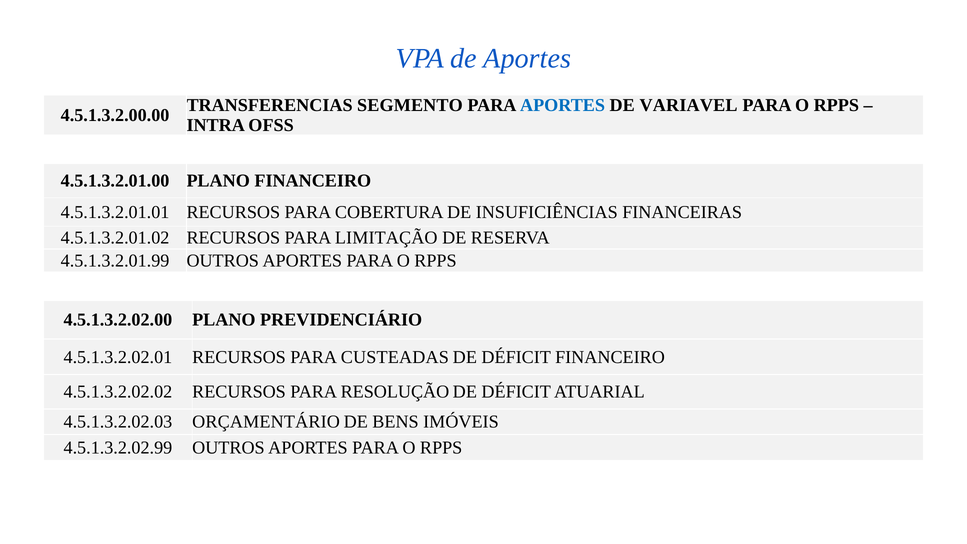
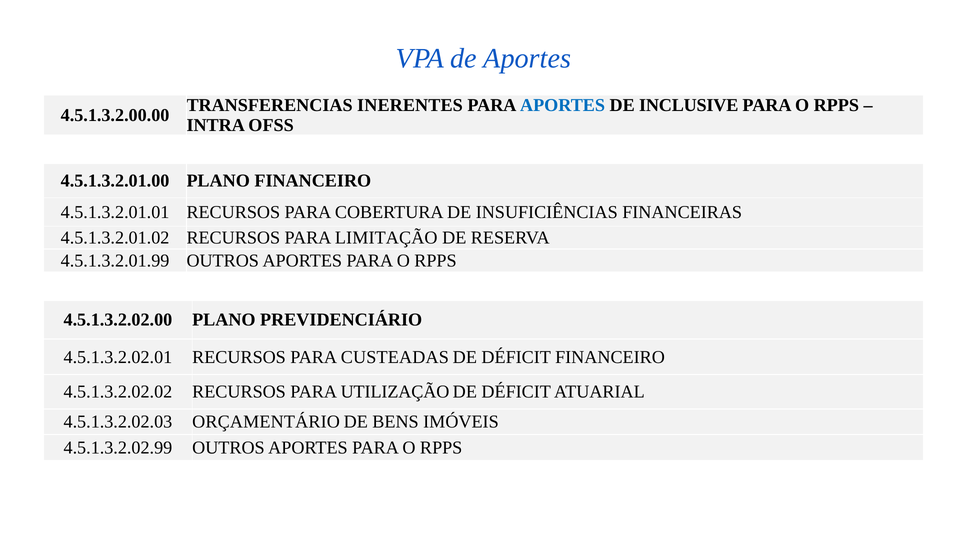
SEGMENTO: SEGMENTO -> INERENTES (410, 105)
VARIAVEL: VARIAVEL -> INCLUSIVE (689, 105)
RESOLUÇÃO: RESOLUÇÃO -> UTILIZAÇÃO (395, 392)
